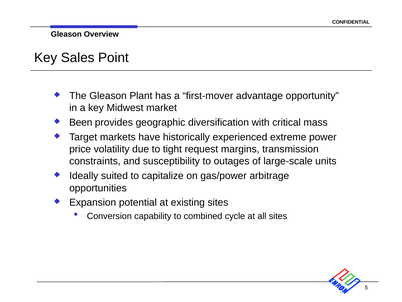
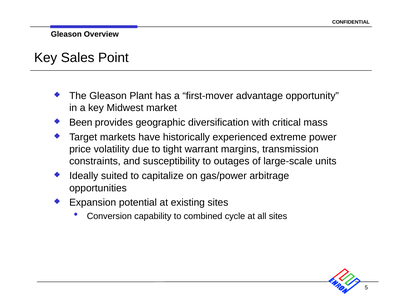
request: request -> warrant (201, 149)
